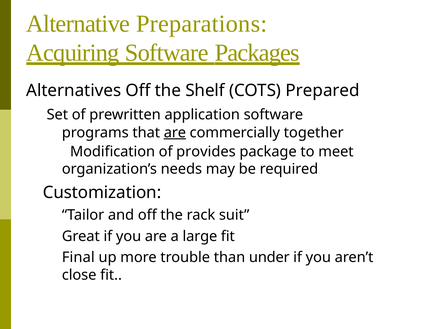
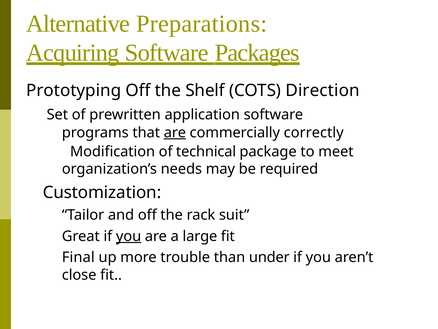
Alternatives: Alternatives -> Prototyping (74, 90)
Prepared: Prepared -> Direction (323, 90)
together: together -> correctly (314, 132)
provides: provides -> technical (206, 151)
you underline: none -> present (129, 236)
